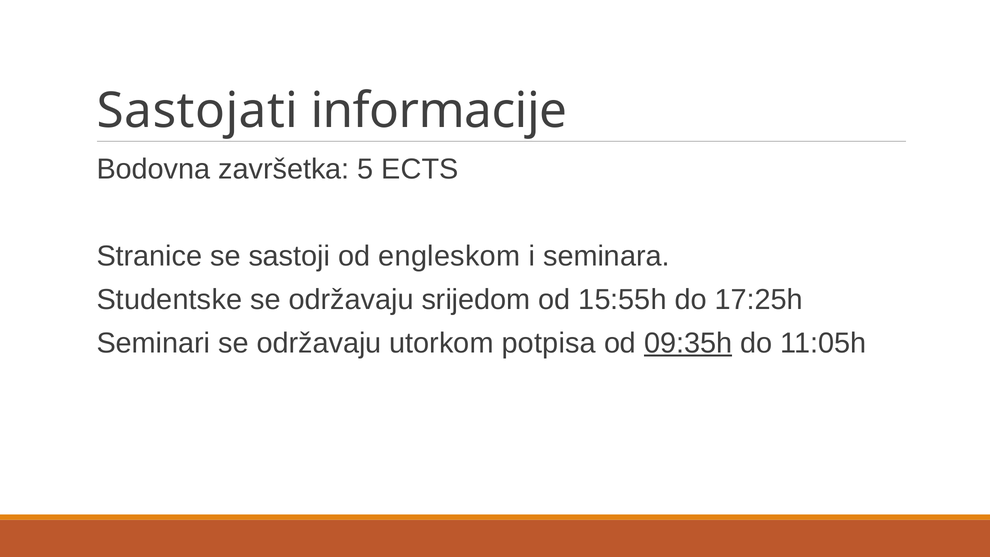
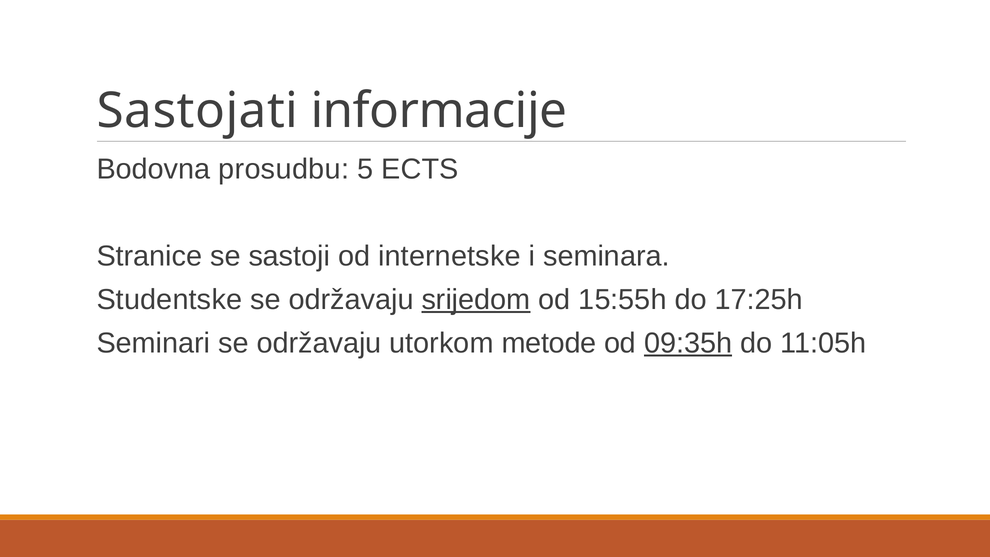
završetka: završetka -> prosudbu (284, 169)
engleskom: engleskom -> internetske (449, 256)
srijedom underline: none -> present (476, 299)
potpisa: potpisa -> metode (549, 343)
